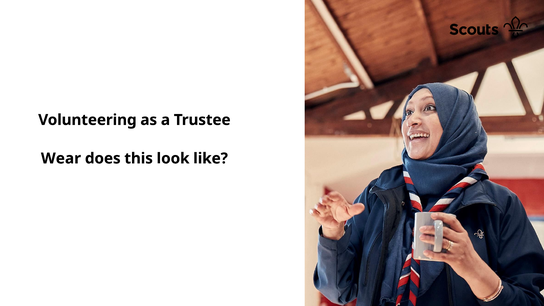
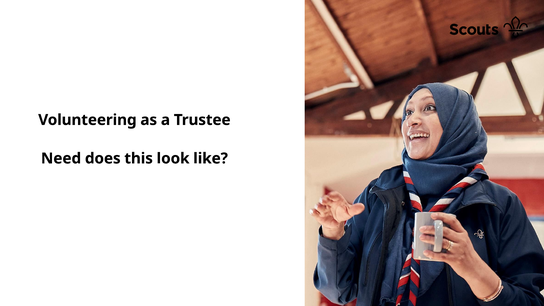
Wear: Wear -> Need (61, 158)
